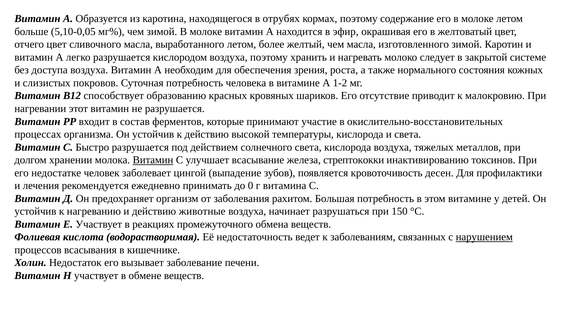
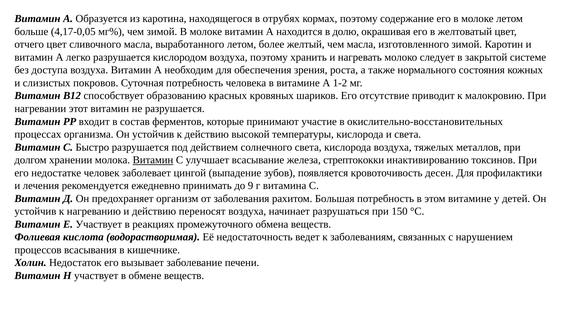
5,10-0,05: 5,10-0,05 -> 4,17-0,05 (73, 32)
эфир: эфир -> долю (346, 32)
0: 0 -> 9 (251, 186)
животные: животные -> переносят (202, 211)
нарушением underline: present -> none (484, 237)
